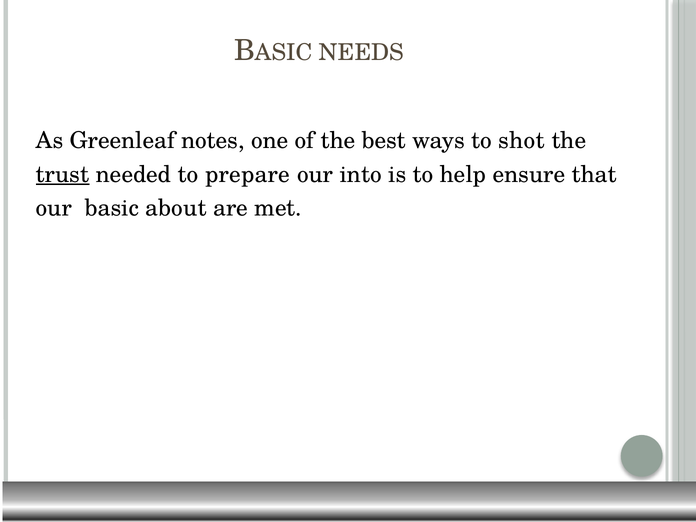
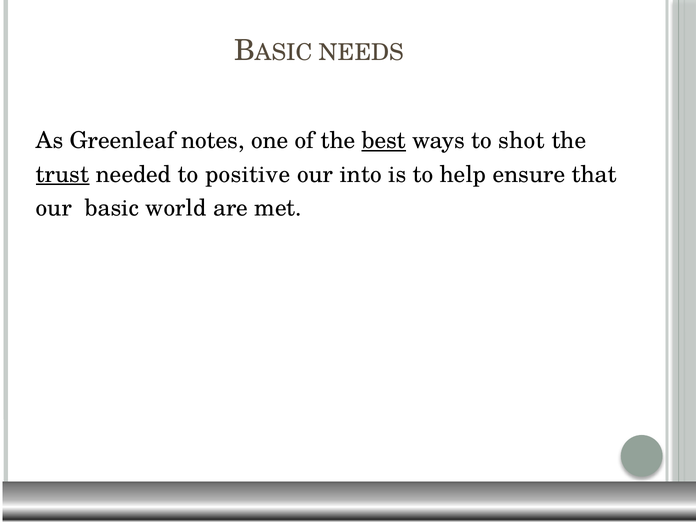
best underline: none -> present (384, 141)
prepare: prepare -> positive (248, 174)
about: about -> world (176, 208)
